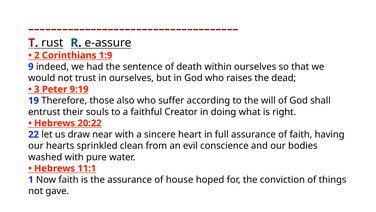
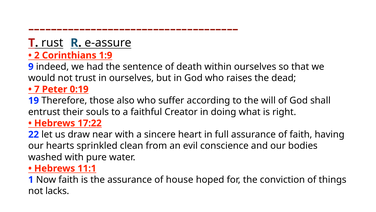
3: 3 -> 7 (37, 89)
9:19: 9:19 -> 0:19 (79, 89)
20:22: 20:22 -> 17:22 (90, 123)
gave: gave -> lacks (57, 191)
